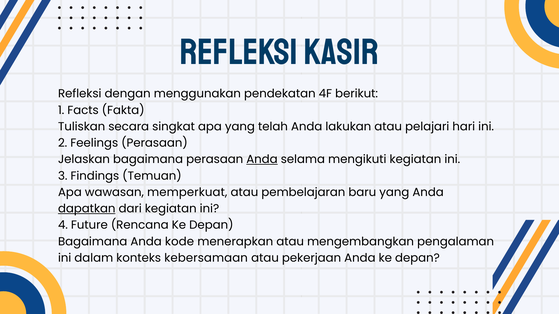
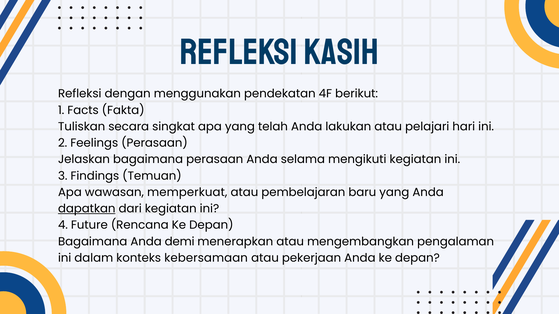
kasir: kasir -> kasih (341, 52)
Anda underline: present -> none (262, 160)
kode: kode -> demi (180, 242)
